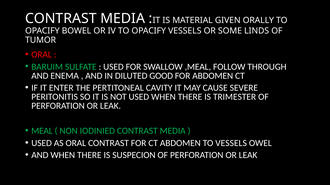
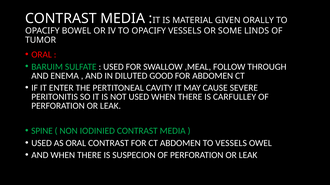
TRIMESTER: TRIMESTER -> CARFULLEY (235, 97)
MEAL: MEAL -> SPINE (42, 131)
